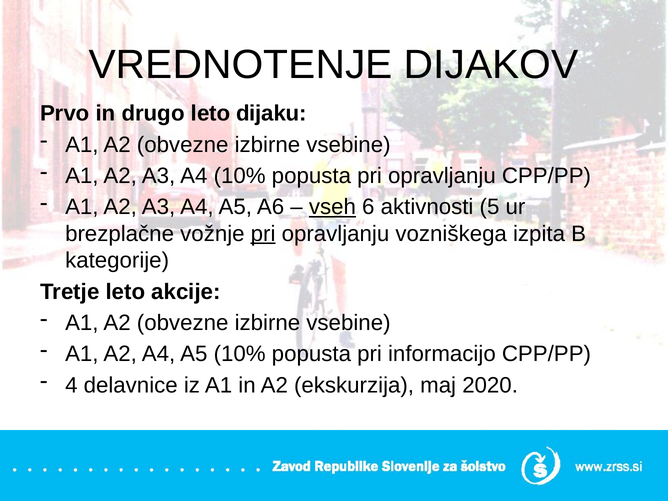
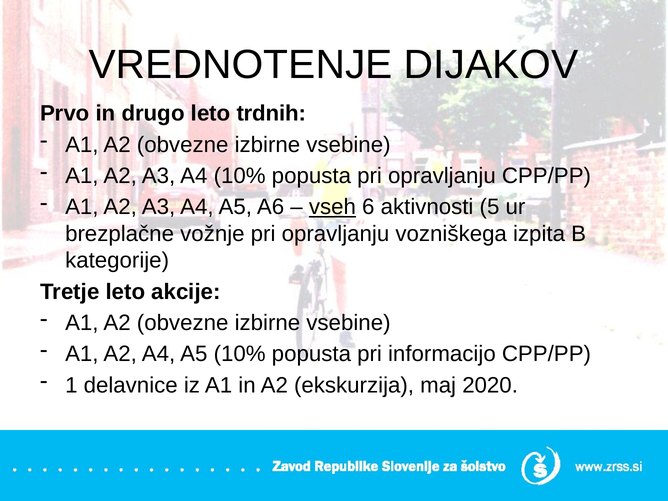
dijaku: dijaku -> trdnih (271, 114)
pri underline: present -> none (263, 234)
4: 4 -> 1 (71, 385)
